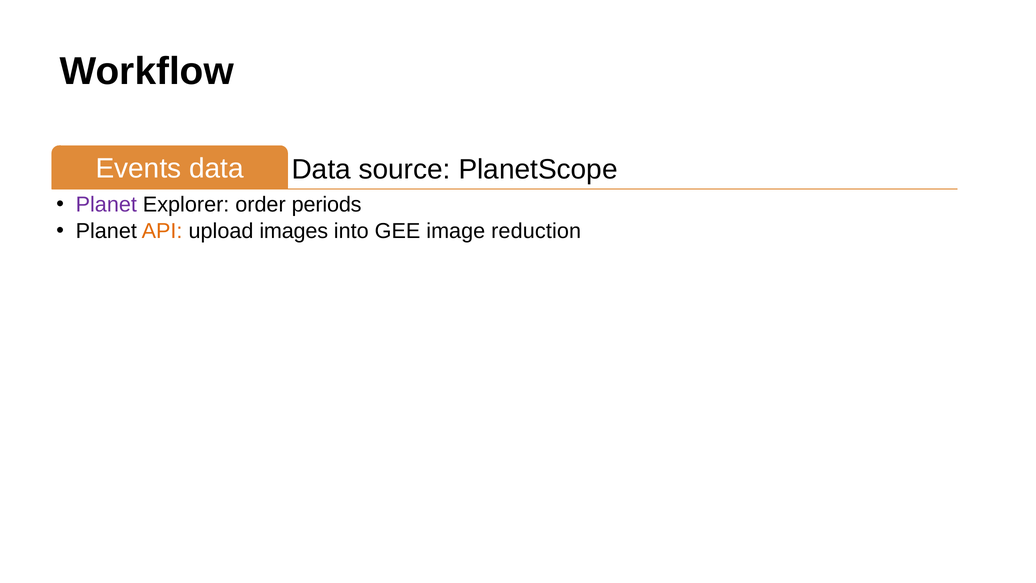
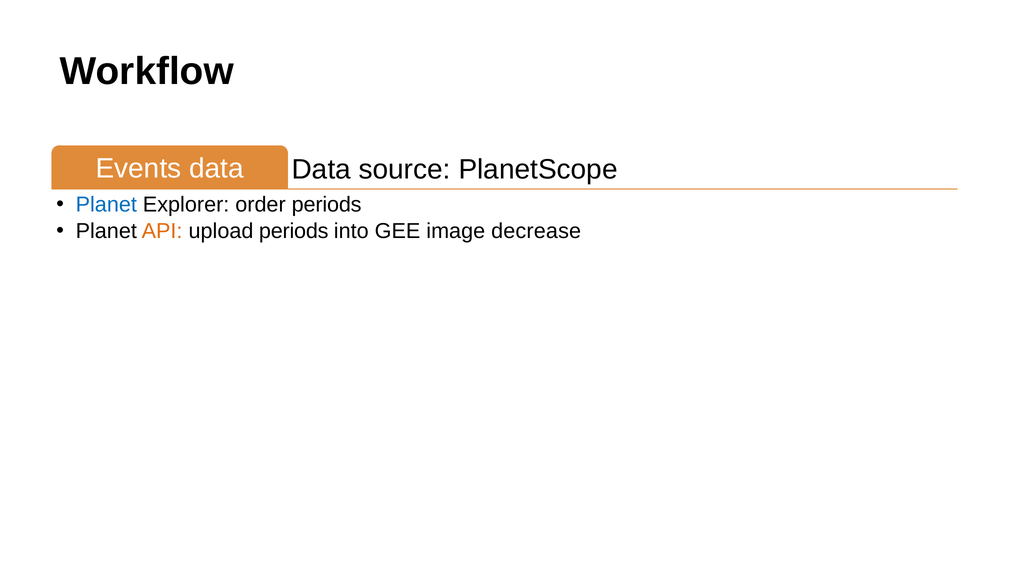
Planet colour: purple -> blue (106, 204)
upload images: images -> periods (294, 231)
reduction: reduction -> decrease (536, 231)
